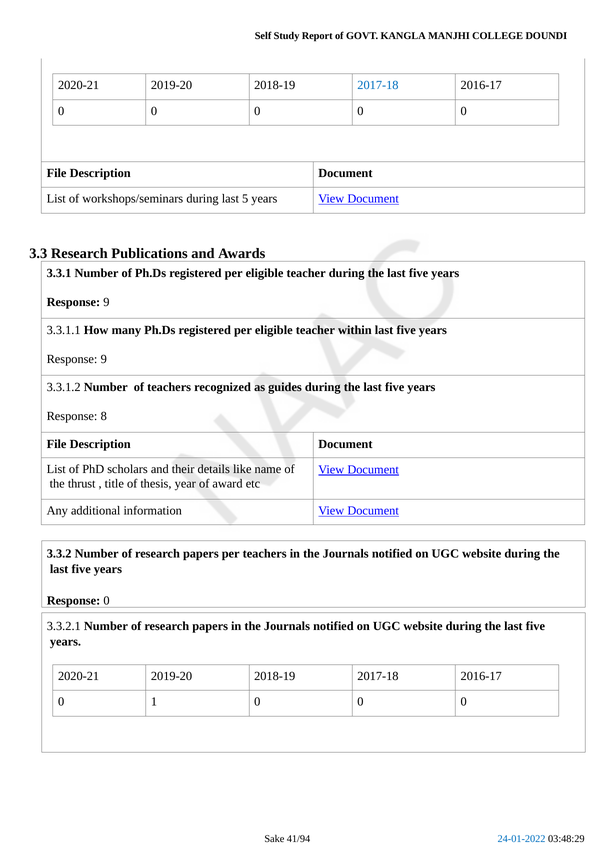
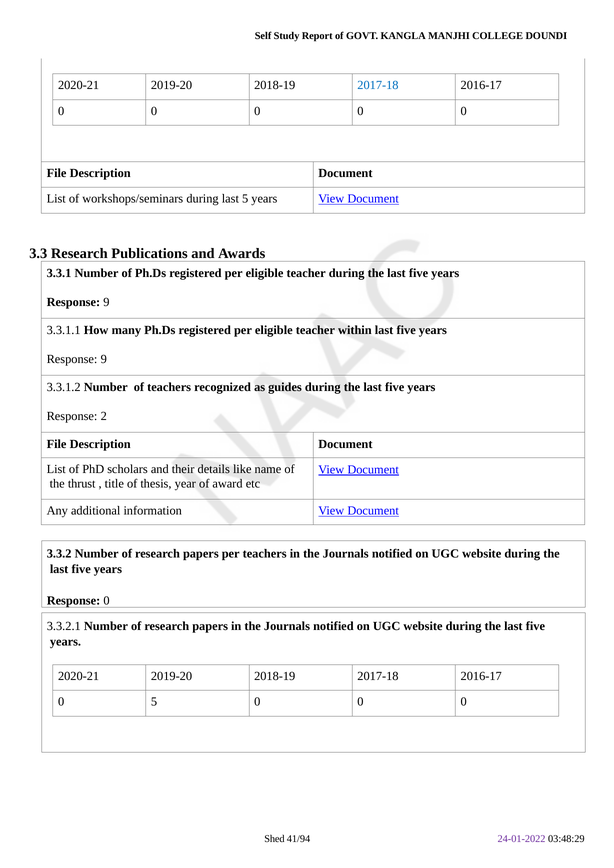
8: 8 -> 2 (104, 417)
0 1: 1 -> 5 (154, 703)
Sake: Sake -> Shed (274, 840)
24-01-2022 colour: blue -> purple (522, 840)
